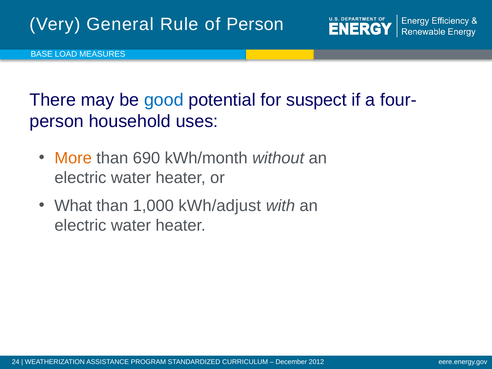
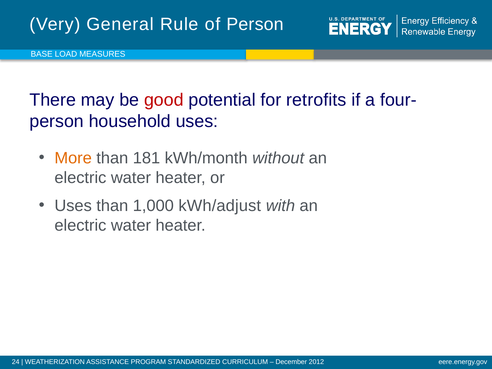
good colour: blue -> red (164, 100)
suspect: suspect -> retrofits (316, 100)
690: 690 -> 181 (146, 158)
What: What -> Uses (73, 206)
